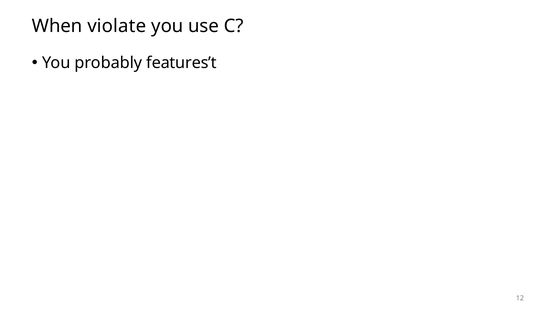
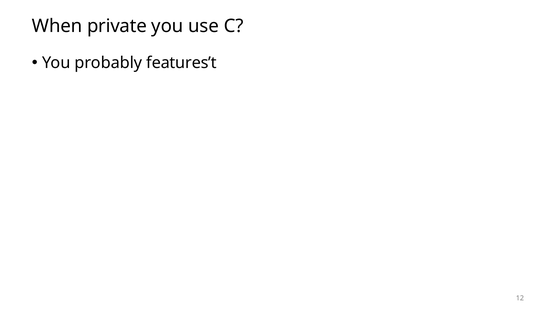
violate: violate -> private (117, 26)
